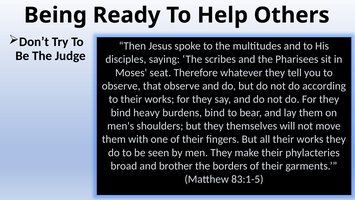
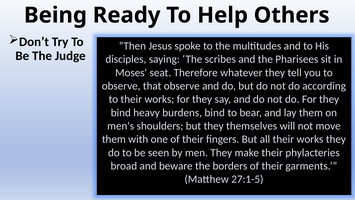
brother: brother -> beware (176, 166)
83:1-5: 83:1-5 -> 27:1-5 (247, 179)
